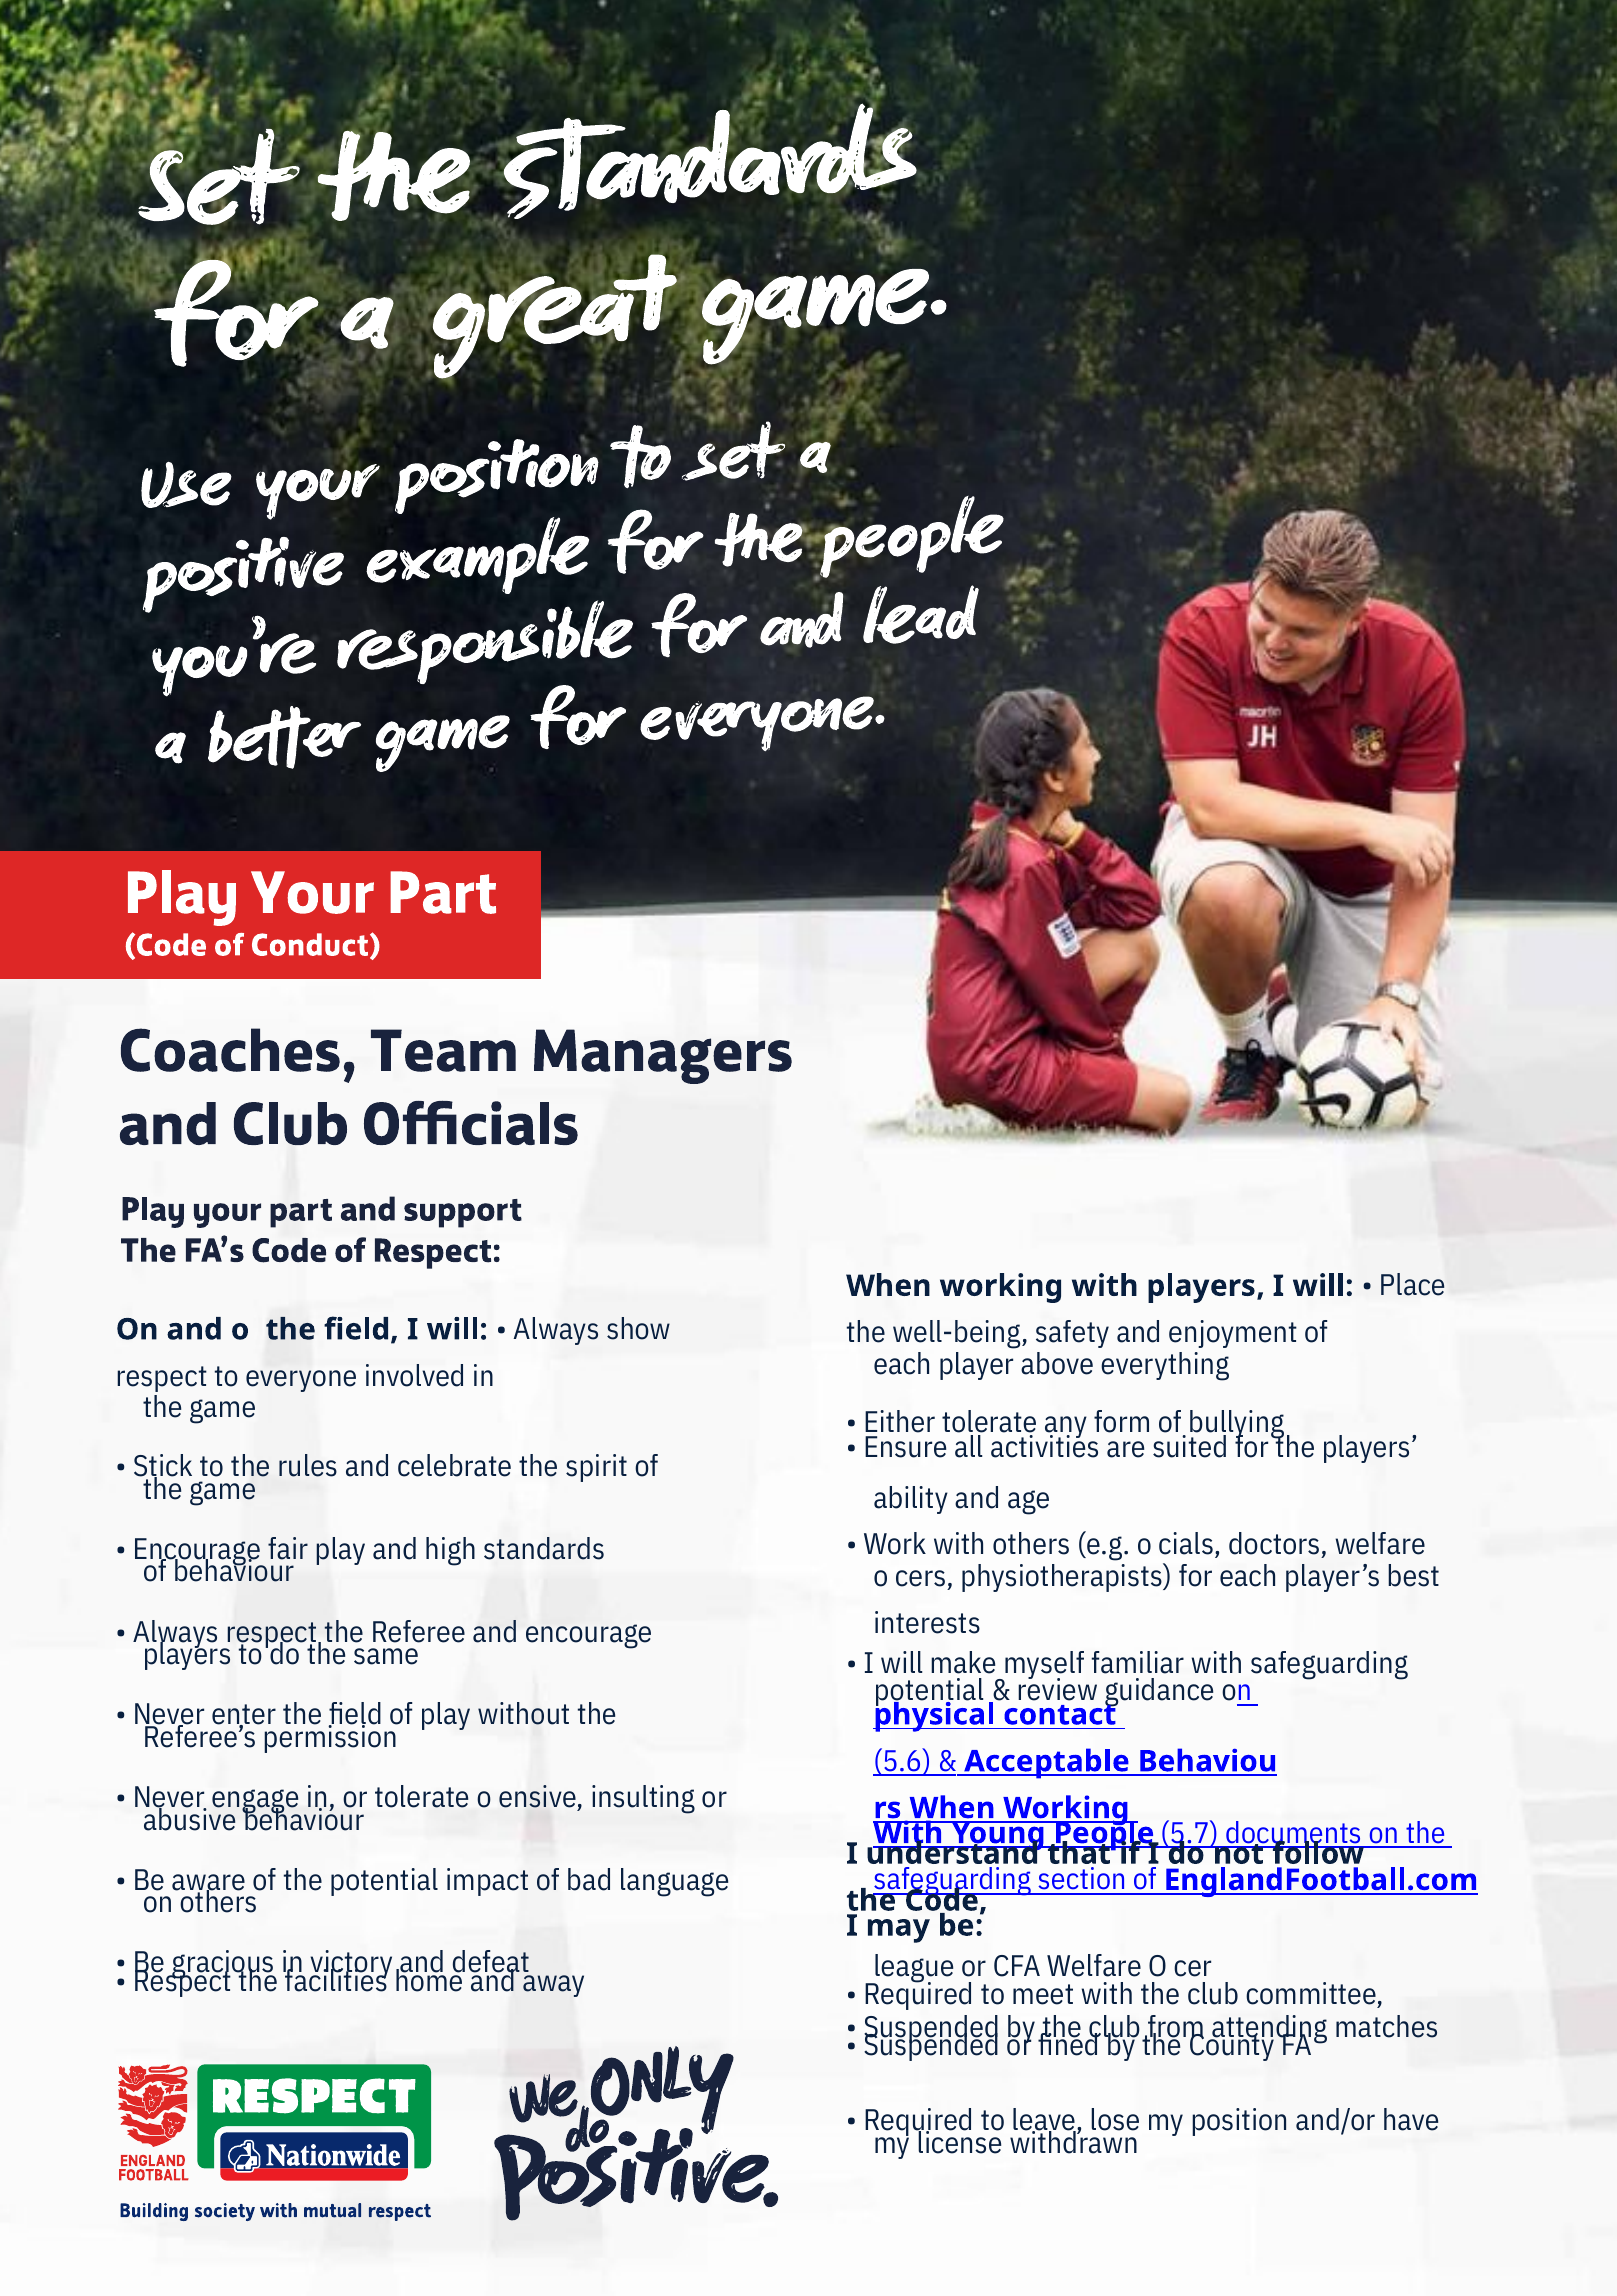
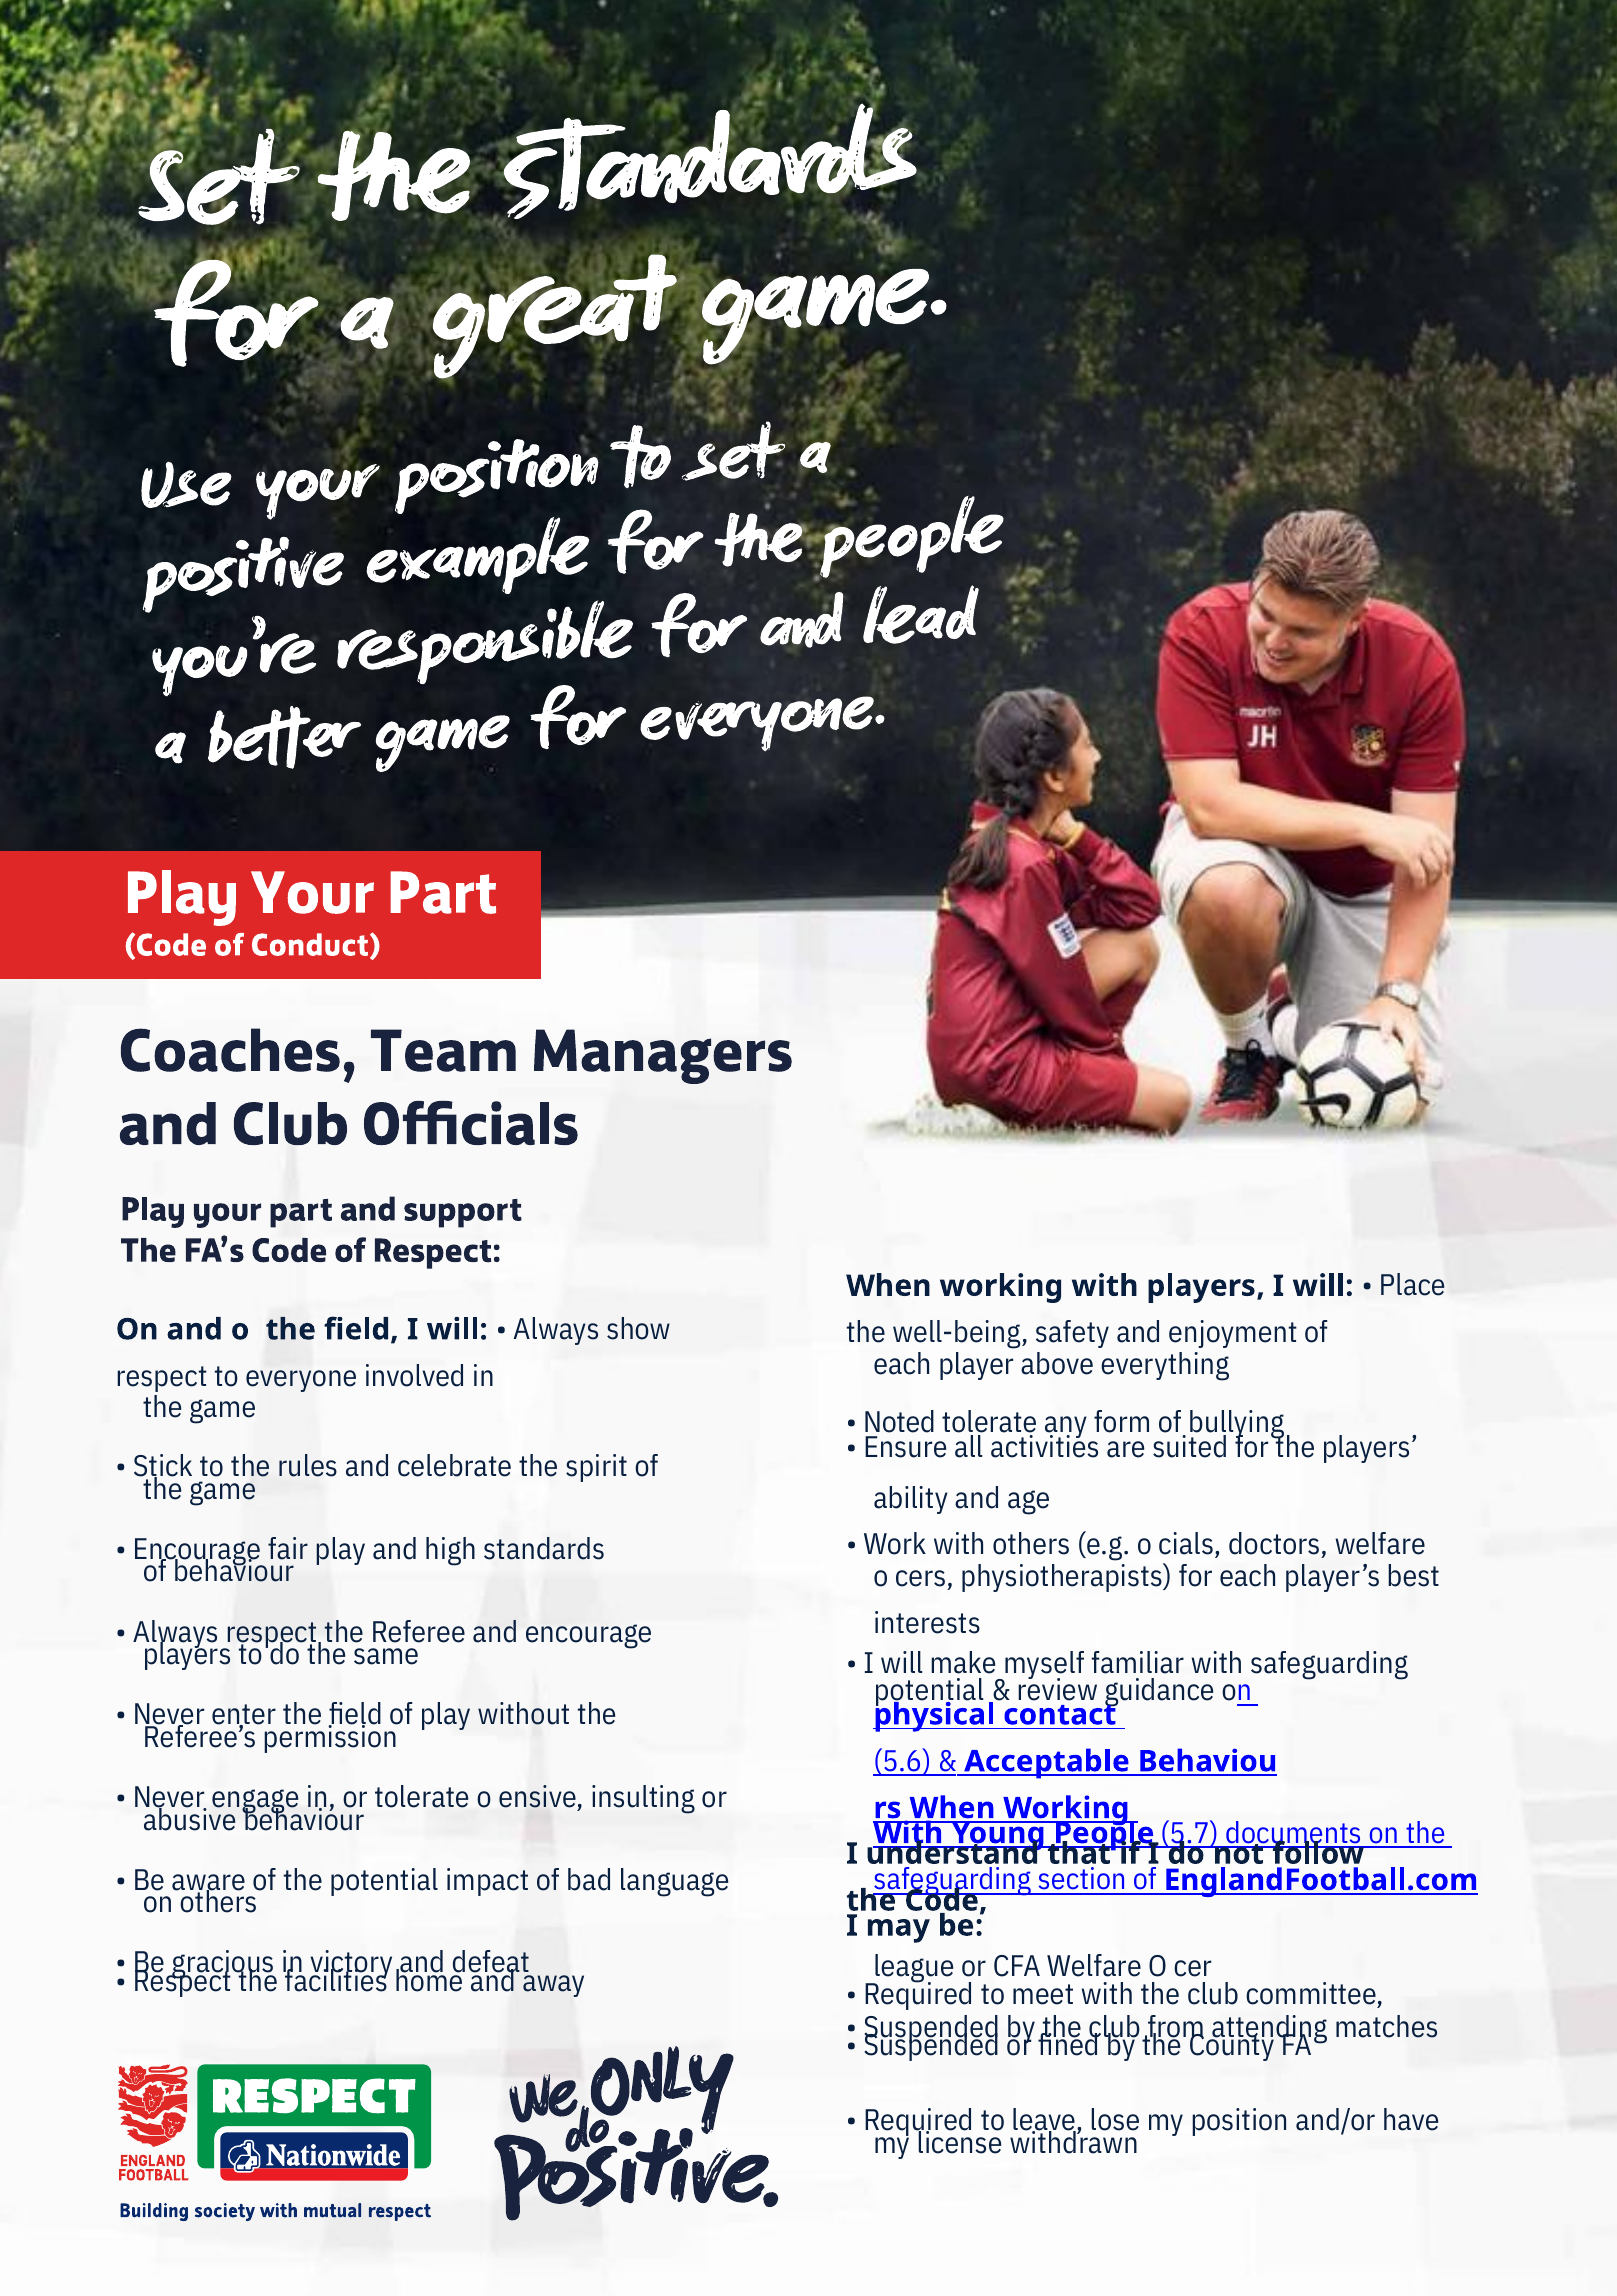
Either: Either -> Noted (899, 1423)
